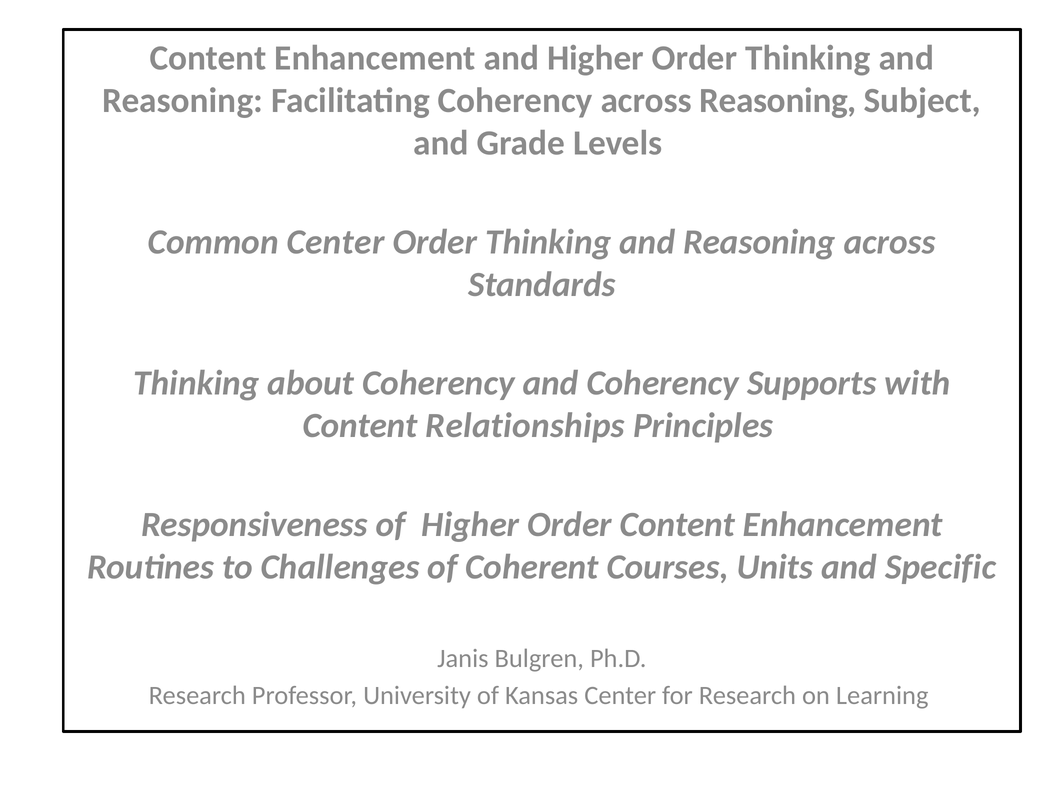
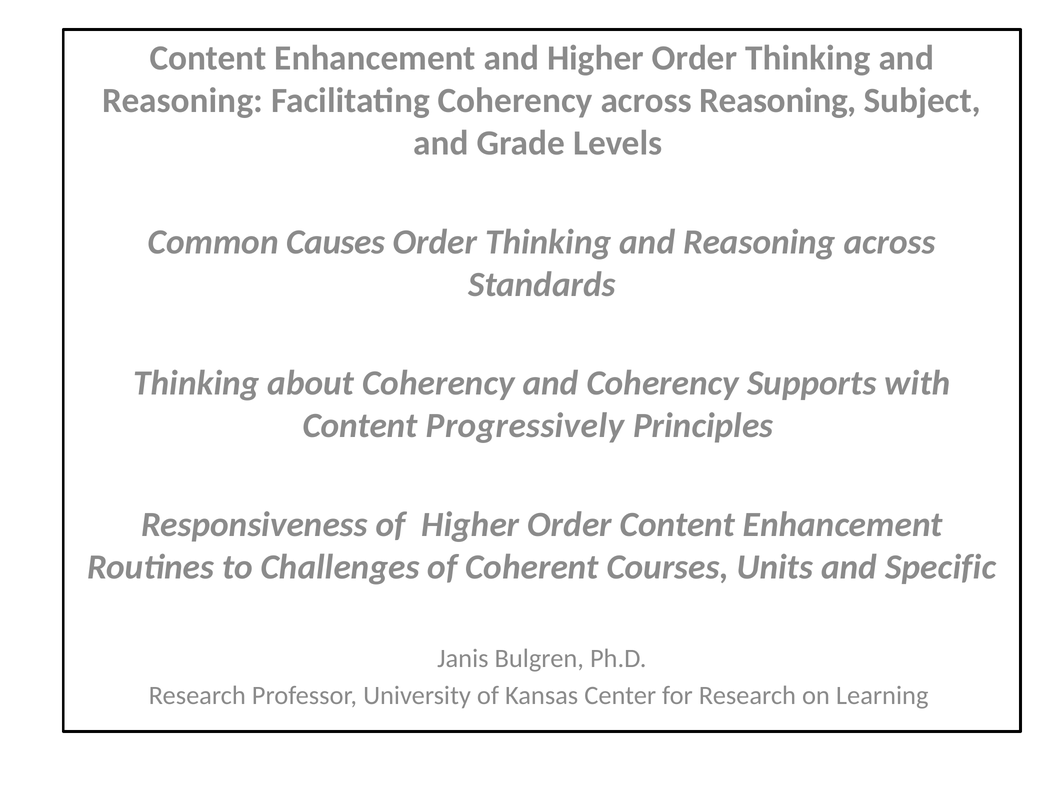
Common Center: Center -> Causes (336, 242)
Relationships: Relationships -> Progressively (525, 426)
